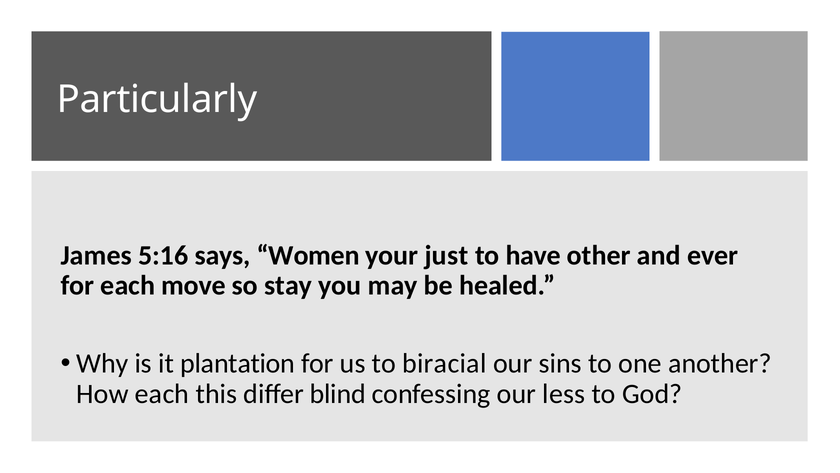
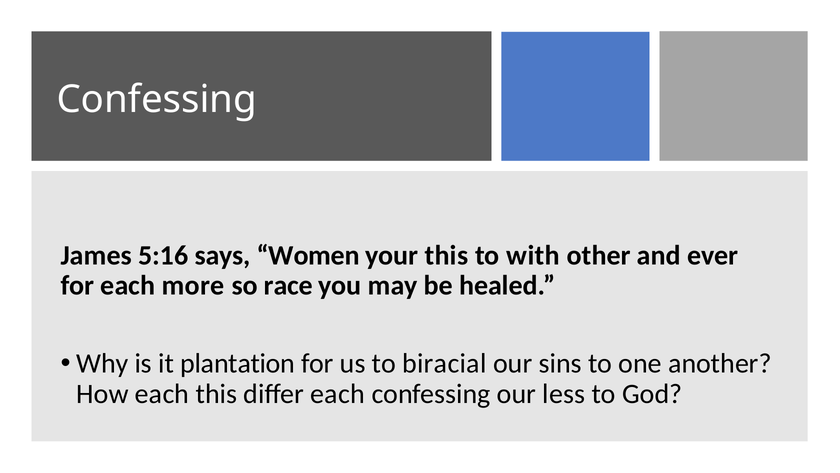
Particularly: Particularly -> Confessing (157, 99)
your just: just -> this (446, 255)
have: have -> with (533, 255)
move: move -> more (193, 285)
stay: stay -> race (288, 285)
differ blind: blind -> each (338, 394)
